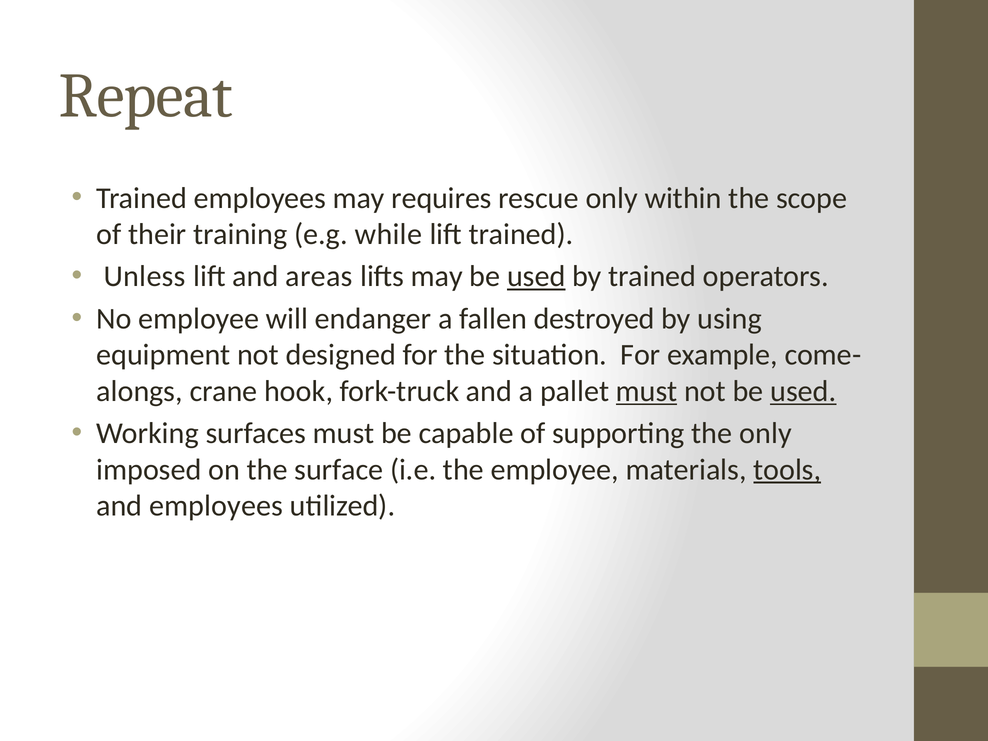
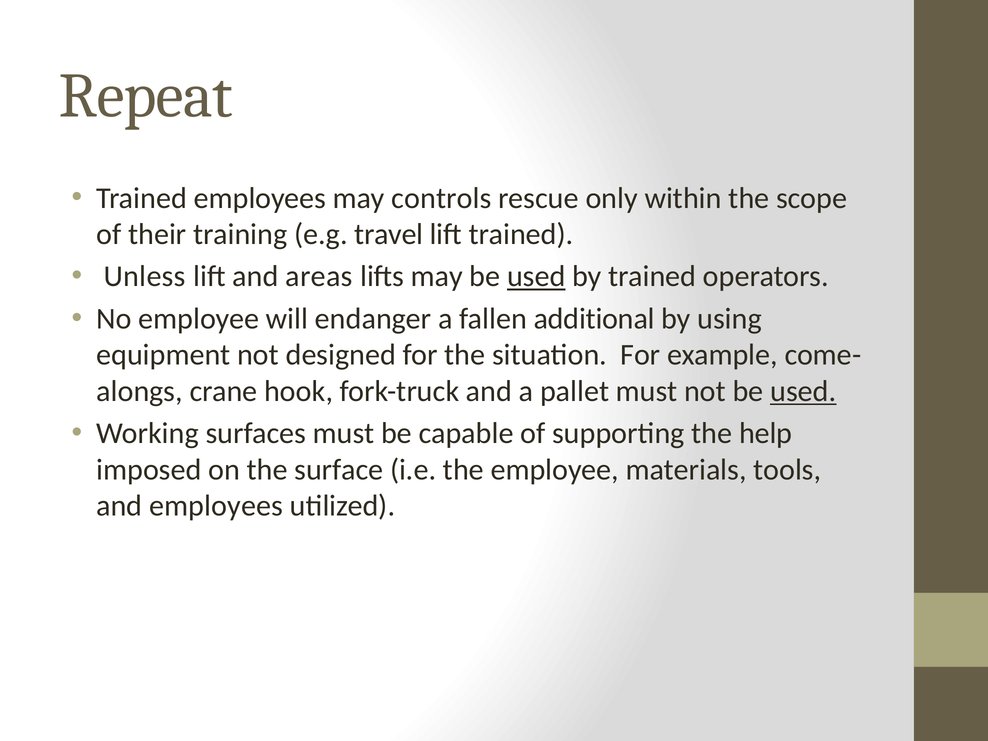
requires: requires -> controls (441, 198)
while: while -> travel (389, 234)
destroyed: destroyed -> additional (594, 319)
must underline: present -> none (647, 391)
the only: only -> help (766, 433)
tools underline: present -> none (787, 470)
